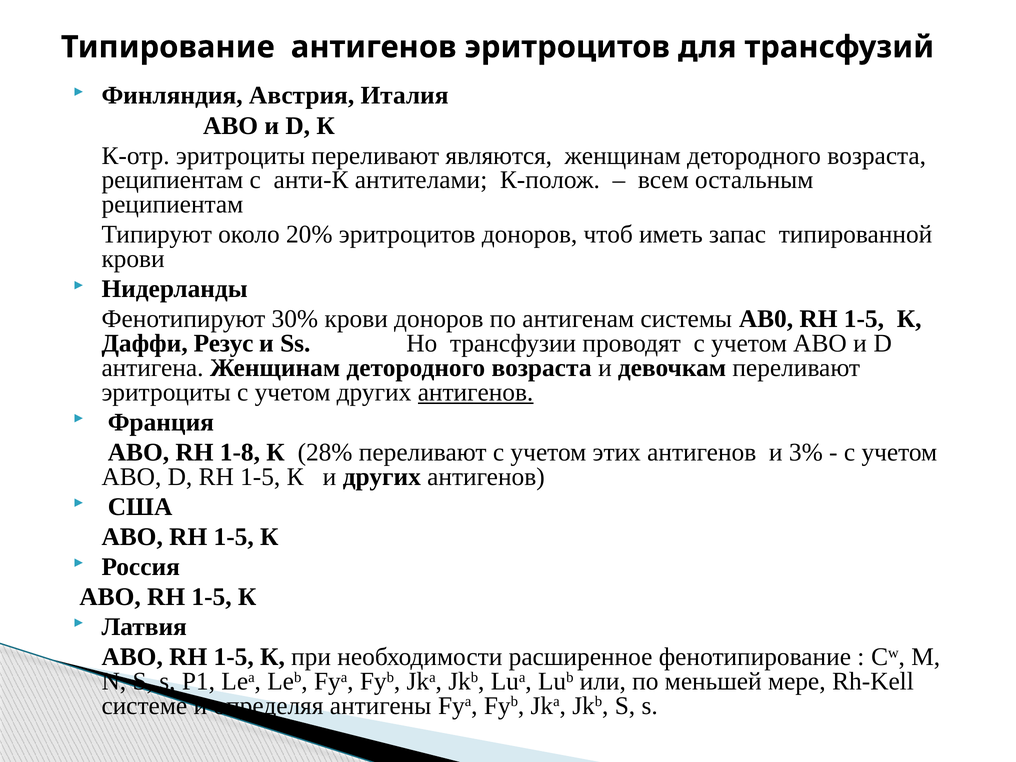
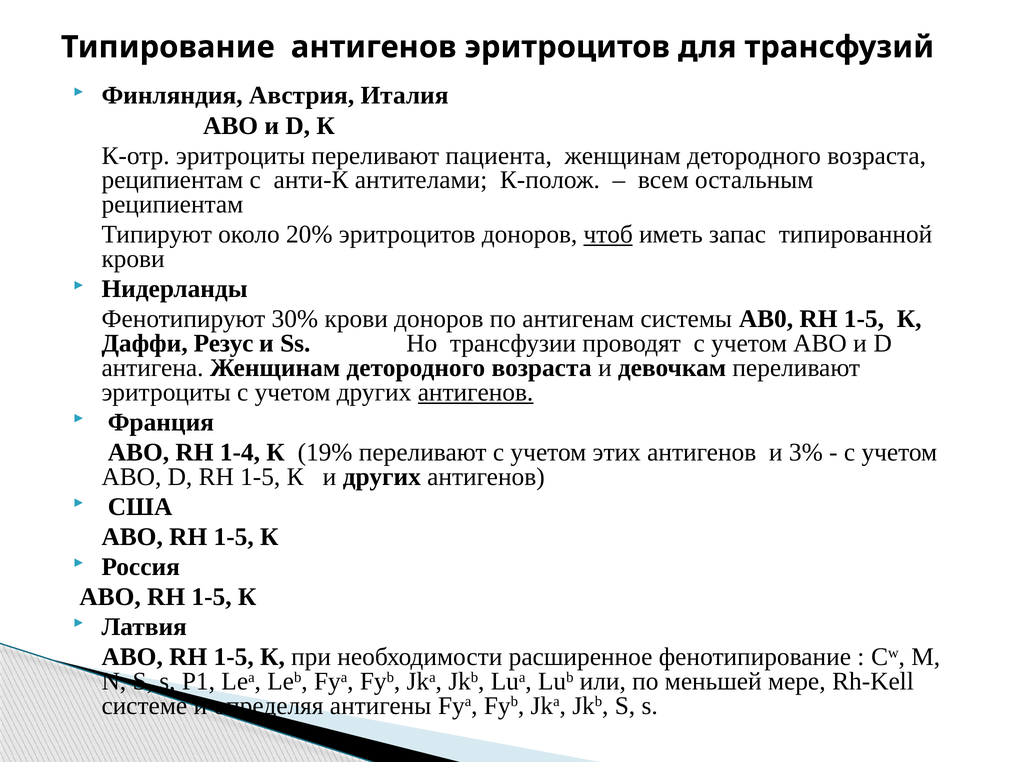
являются: являются -> пациента (499, 156)
чтоб underline: none -> present (608, 234)
1-8: 1-8 -> 1-4 (240, 452)
28%: 28% -> 19% (325, 452)
